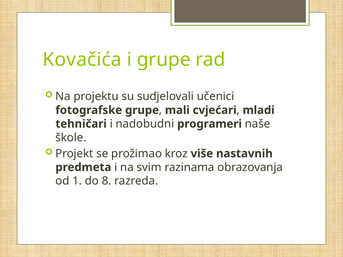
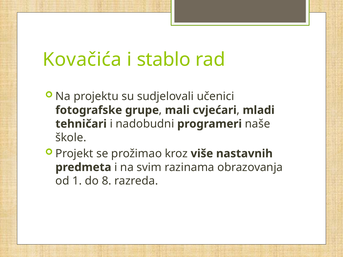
i grupe: grupe -> stablo (164, 60)
